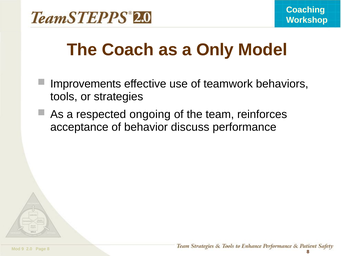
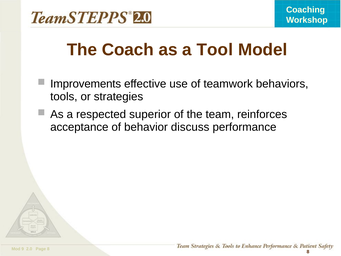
Only: Only -> Tool (215, 50)
ongoing: ongoing -> superior (150, 114)
